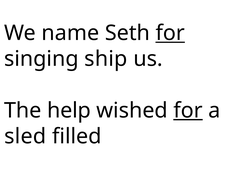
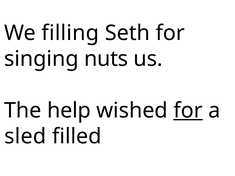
name: name -> filling (70, 33)
for underline: present -> none (170, 33)
ship: ship -> nuts (106, 59)
